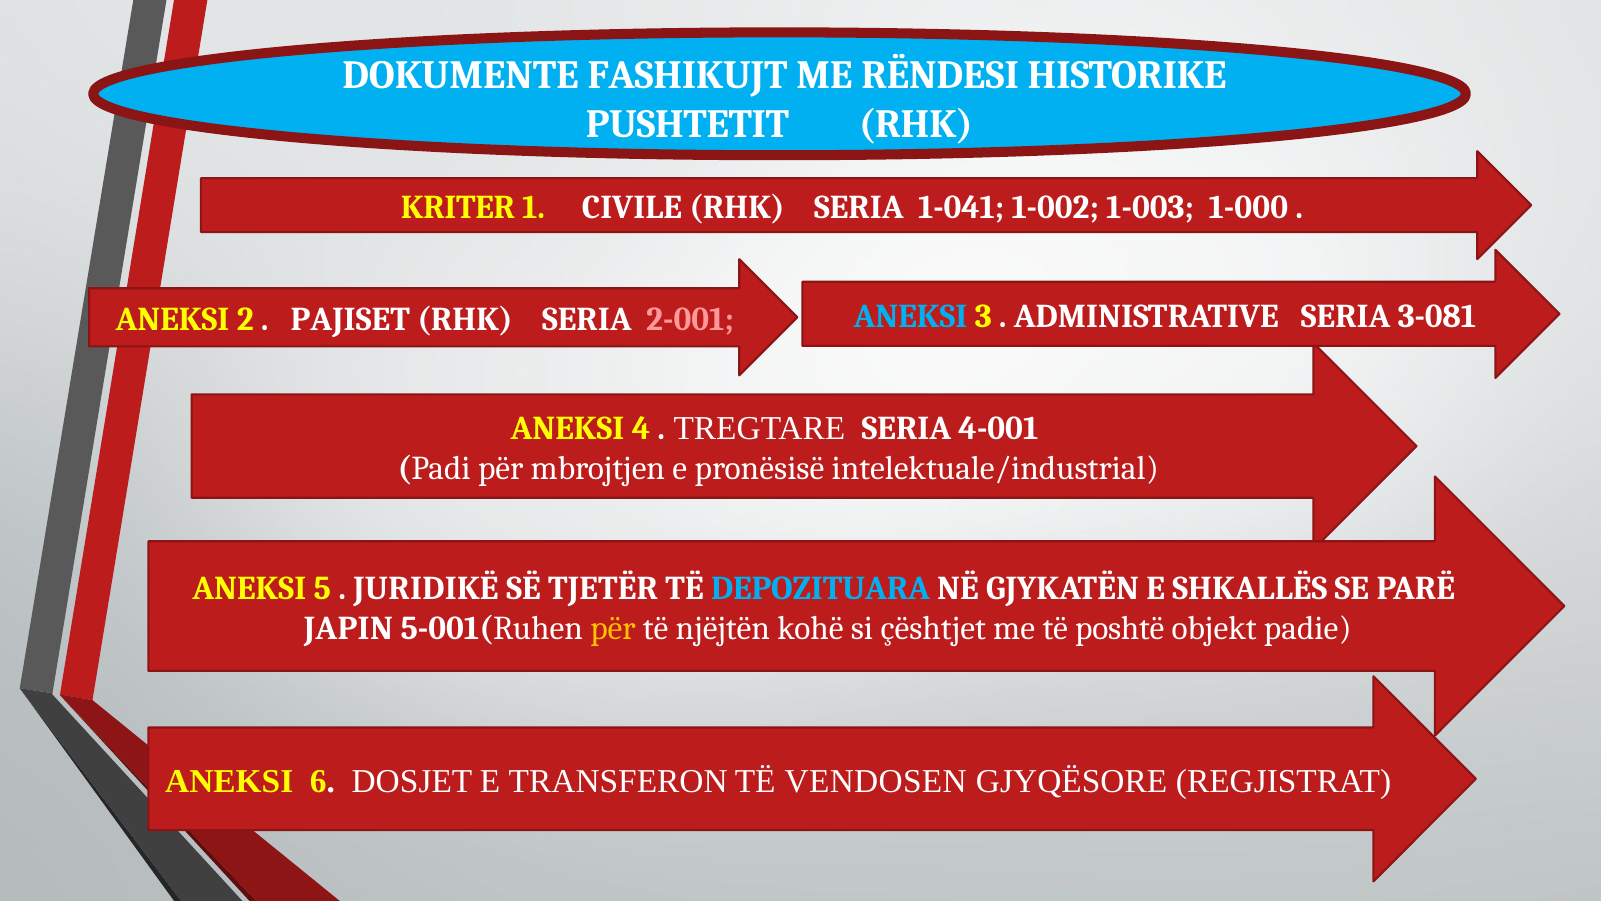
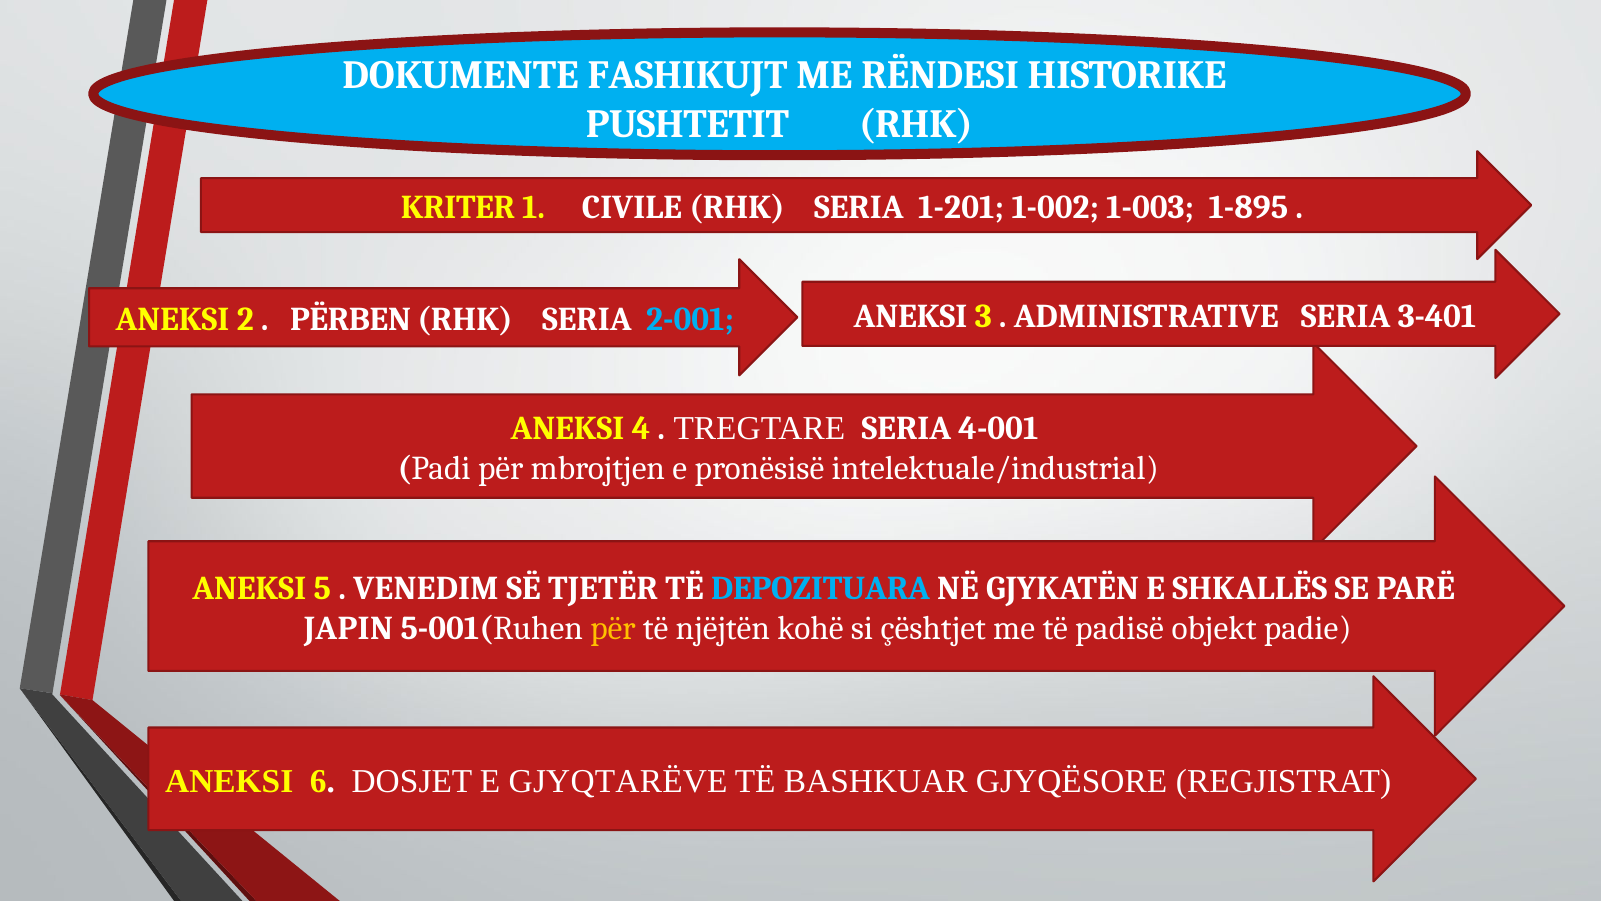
1-041: 1-041 -> 1-201 (961, 207)
1-000: 1-000 -> 1-895 (1248, 207)
ANEKSI colour: light blue -> white (911, 316)
3-081: 3-081 -> 3-401 (1437, 316)
PAJISET: PAJISET -> PËRBEN (350, 319)
2-001 colour: pink -> light blue (690, 319)
JURIDIKË: JURIDIKË -> VENEDIM (426, 588)
poshtë: poshtë -> padisë (1120, 628)
TRANSFERON: TRANSFERON -> GJYQTARËVE (618, 781)
VENDOSEN: VENDOSEN -> BASHKUAR (876, 781)
